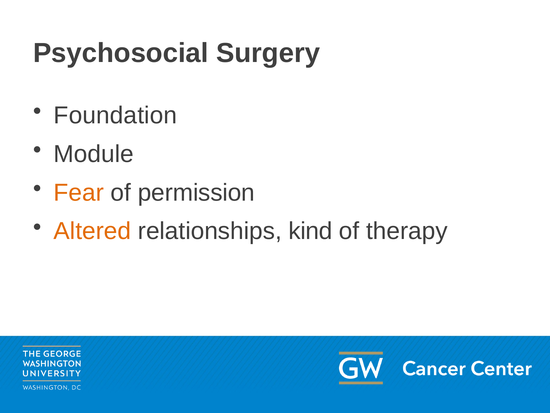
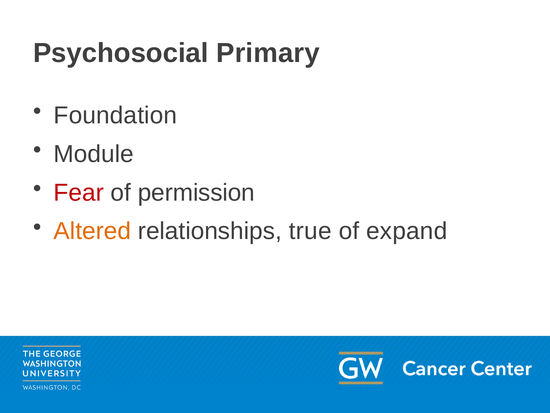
Surgery: Surgery -> Primary (268, 53)
Fear colour: orange -> red (79, 192)
kind: kind -> true (310, 231)
therapy: therapy -> expand (407, 231)
